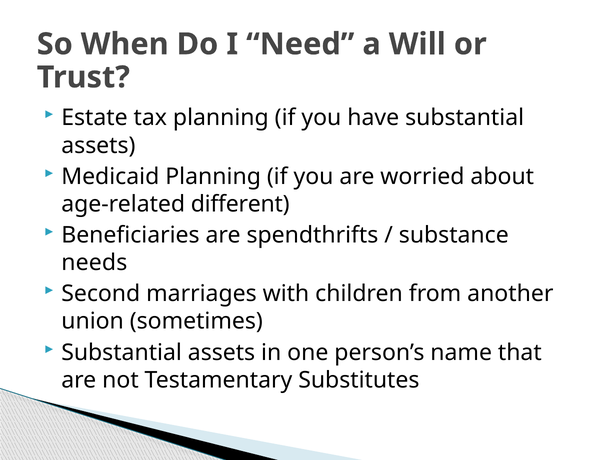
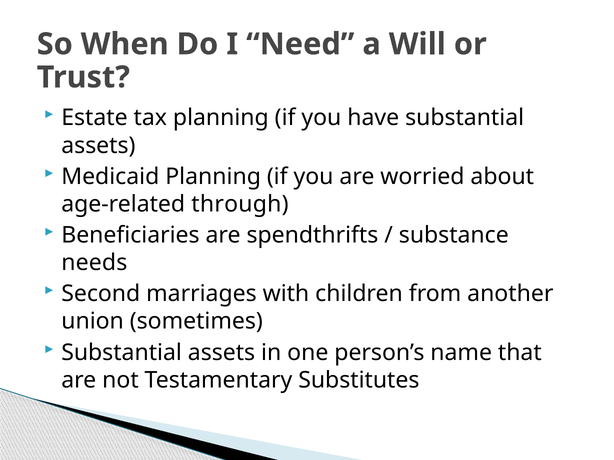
different: different -> through (240, 204)
